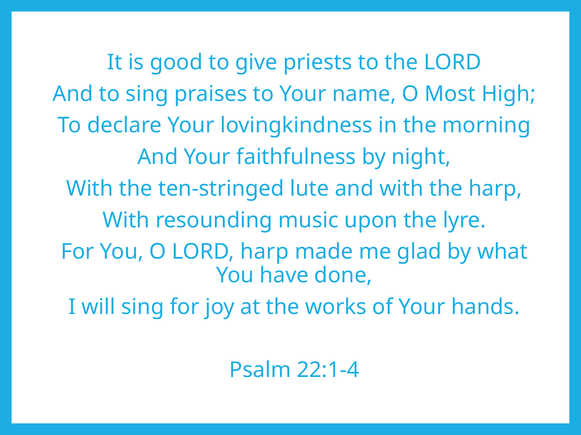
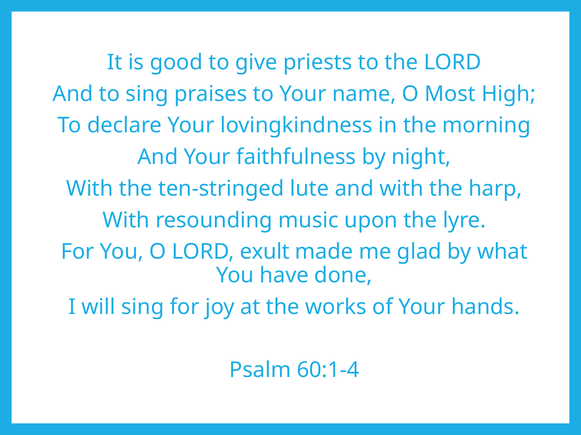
LORD harp: harp -> exult (265, 252)
22:1-4: 22:1-4 -> 60:1-4 (328, 371)
